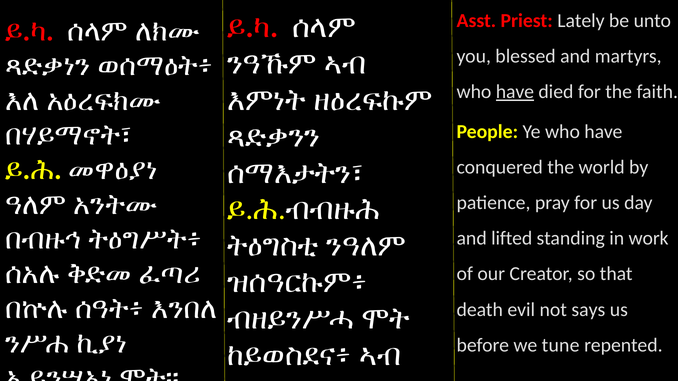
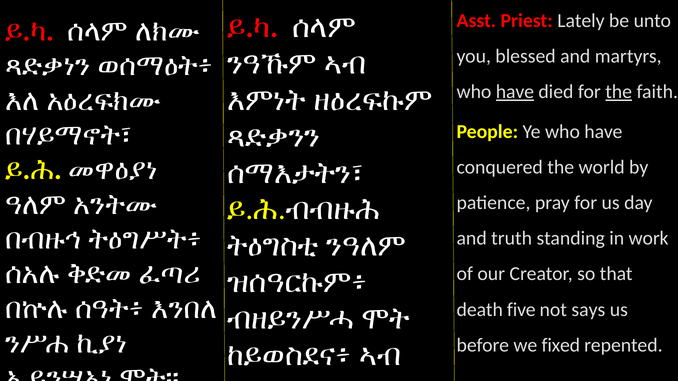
the underline: none -> present (619, 92)
lifted: lifted -> truth (512, 239)
evil: evil -> five (521, 310)
tune: tune -> fixed (561, 345)
